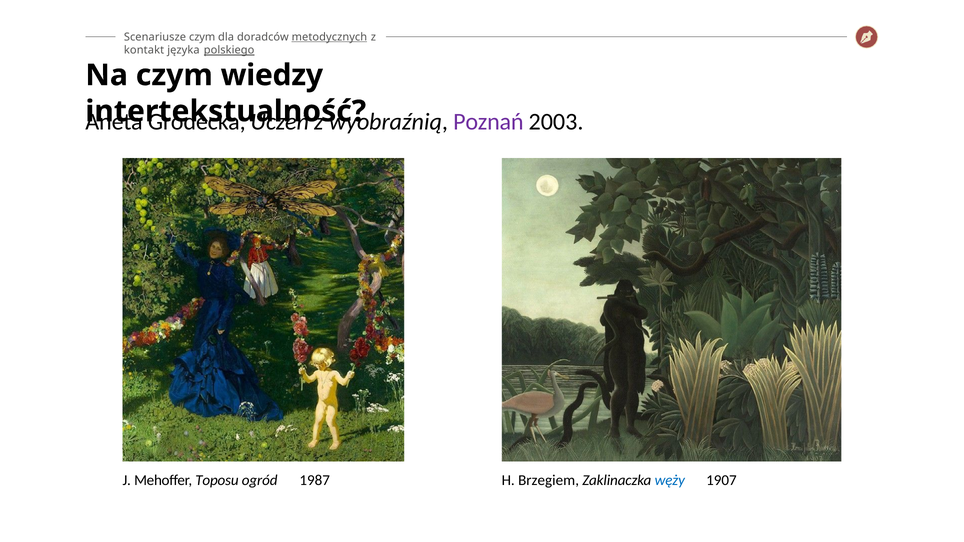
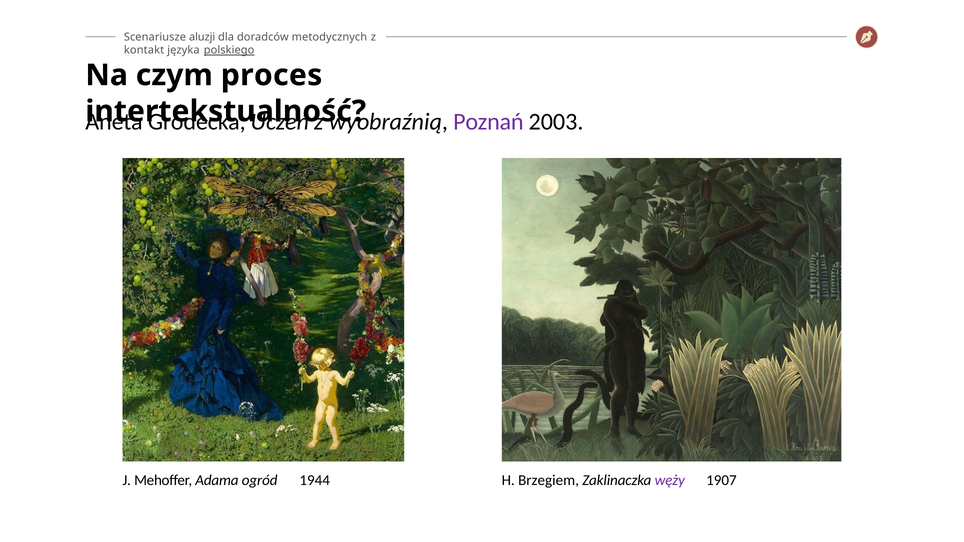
Scenariusze czym: czym -> aluzji (202, 37)
metodycznych underline: present -> none (329, 37)
wiedzy: wiedzy -> proces (272, 75)
Toposu: Toposu -> Adama (217, 480)
1987: 1987 -> 1944 (315, 480)
węży colour: blue -> purple (670, 480)
